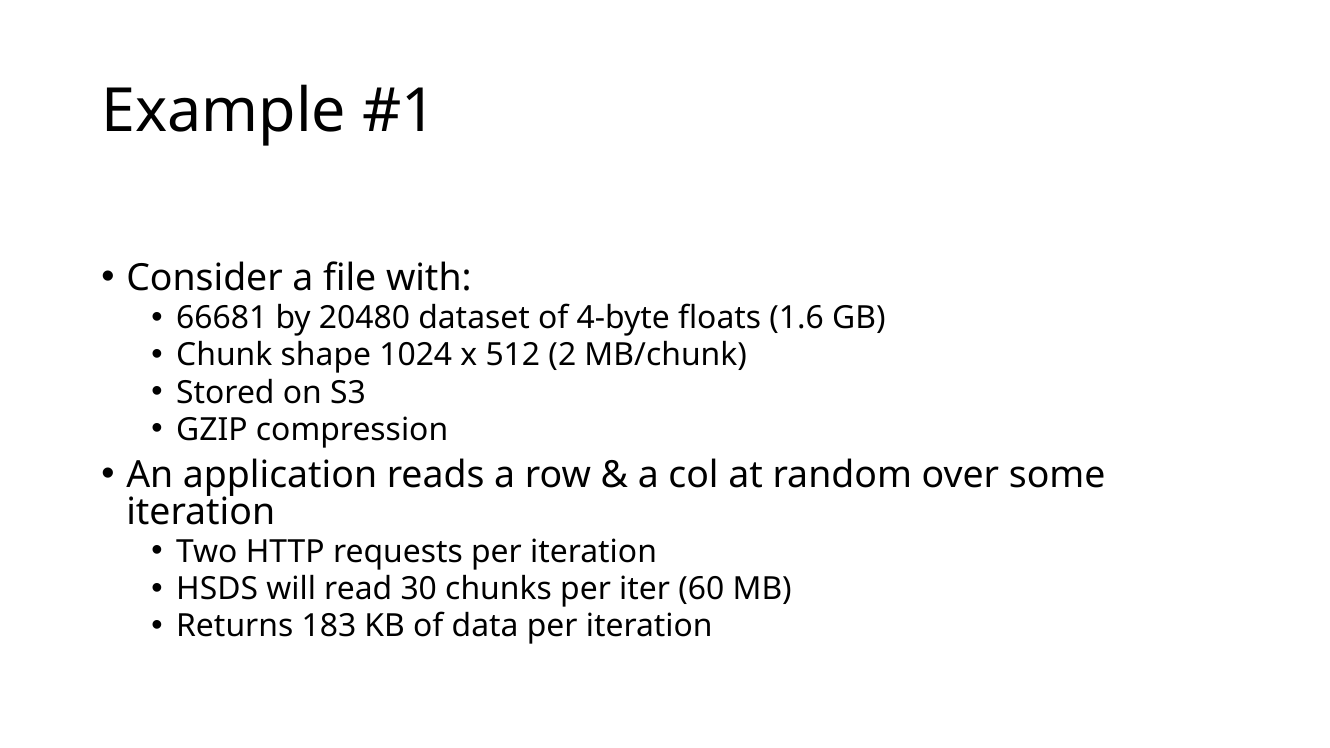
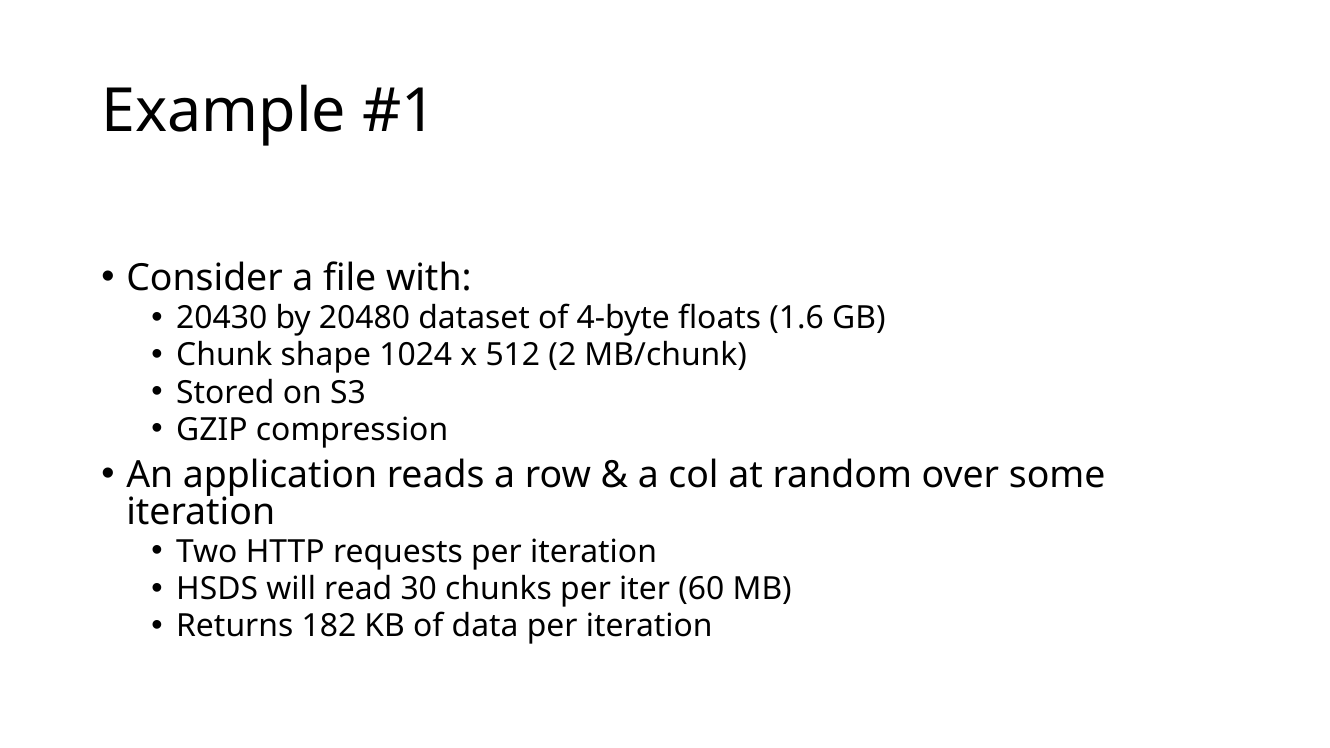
66681: 66681 -> 20430 (222, 318)
183: 183 -> 182 (329, 627)
